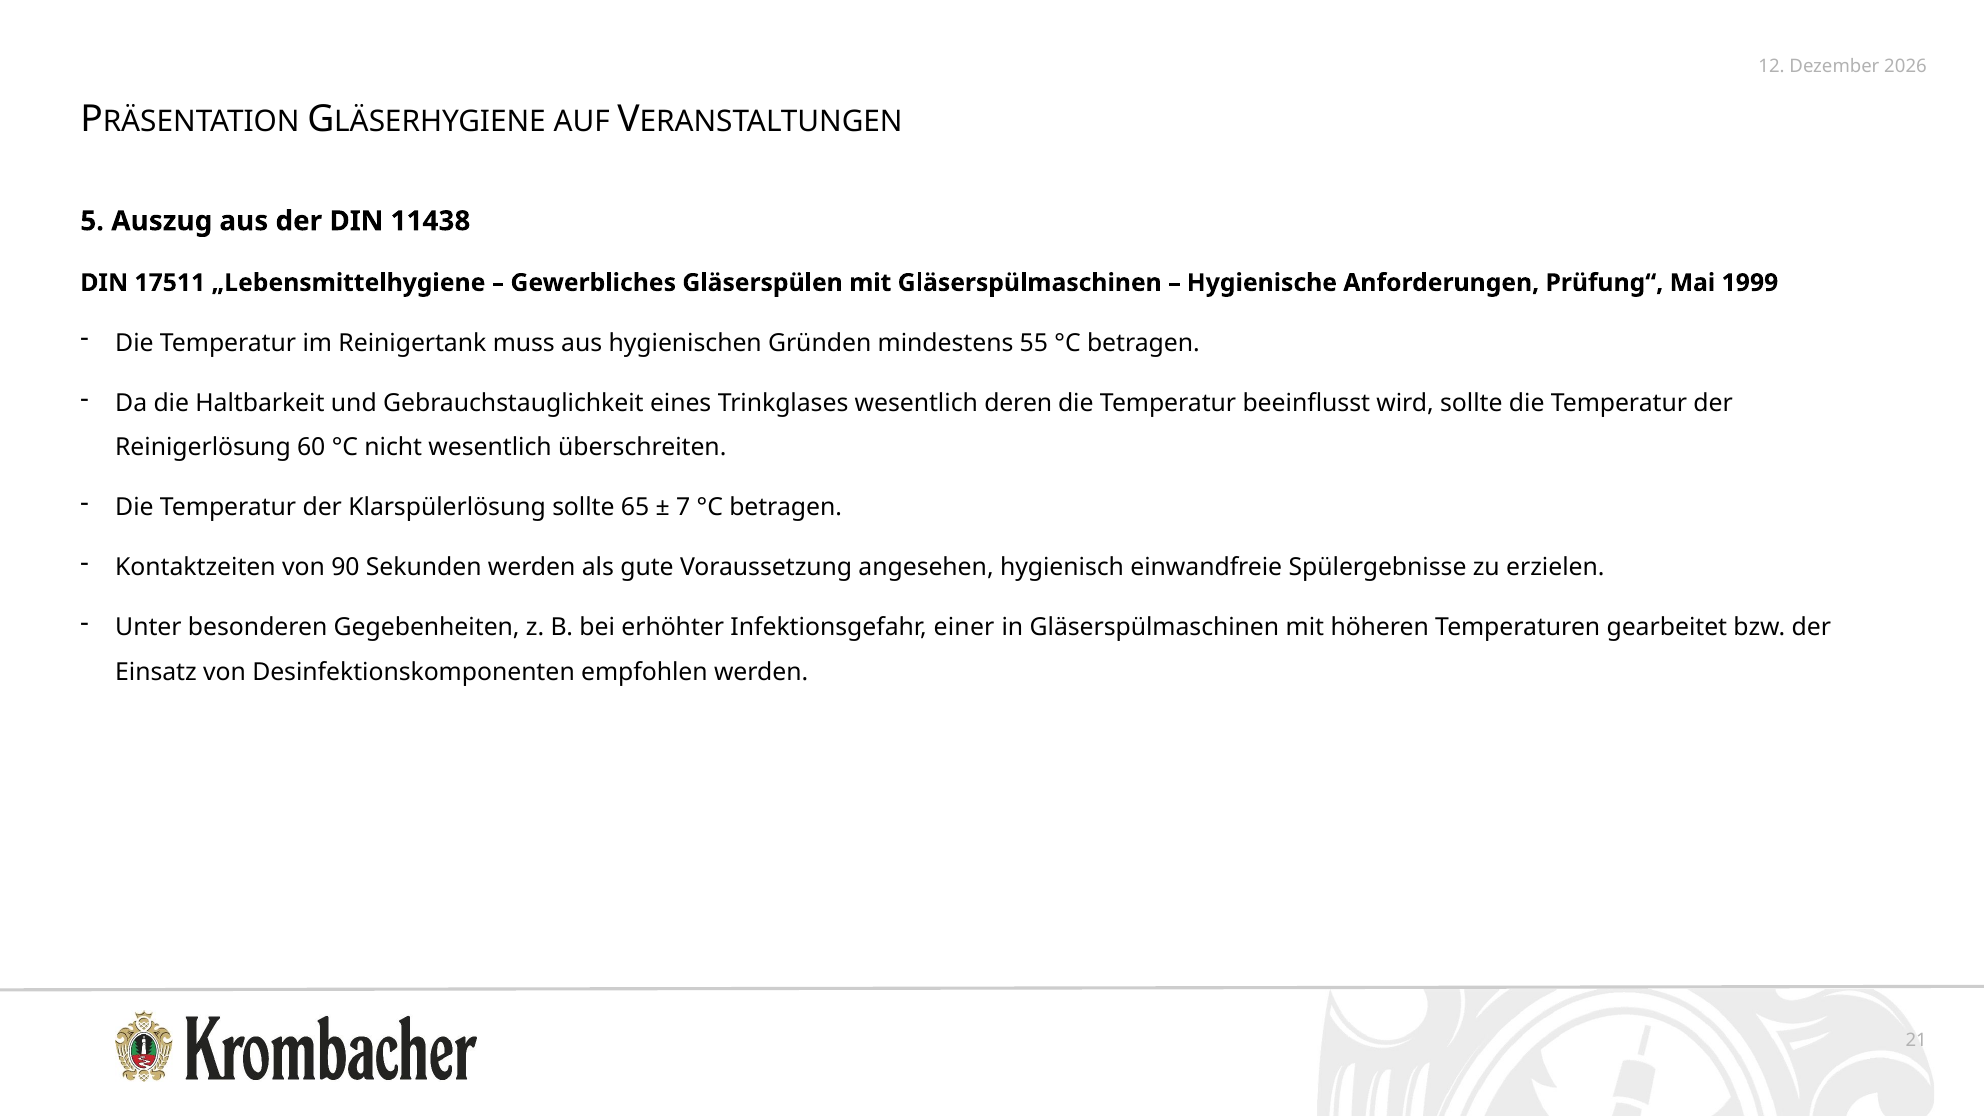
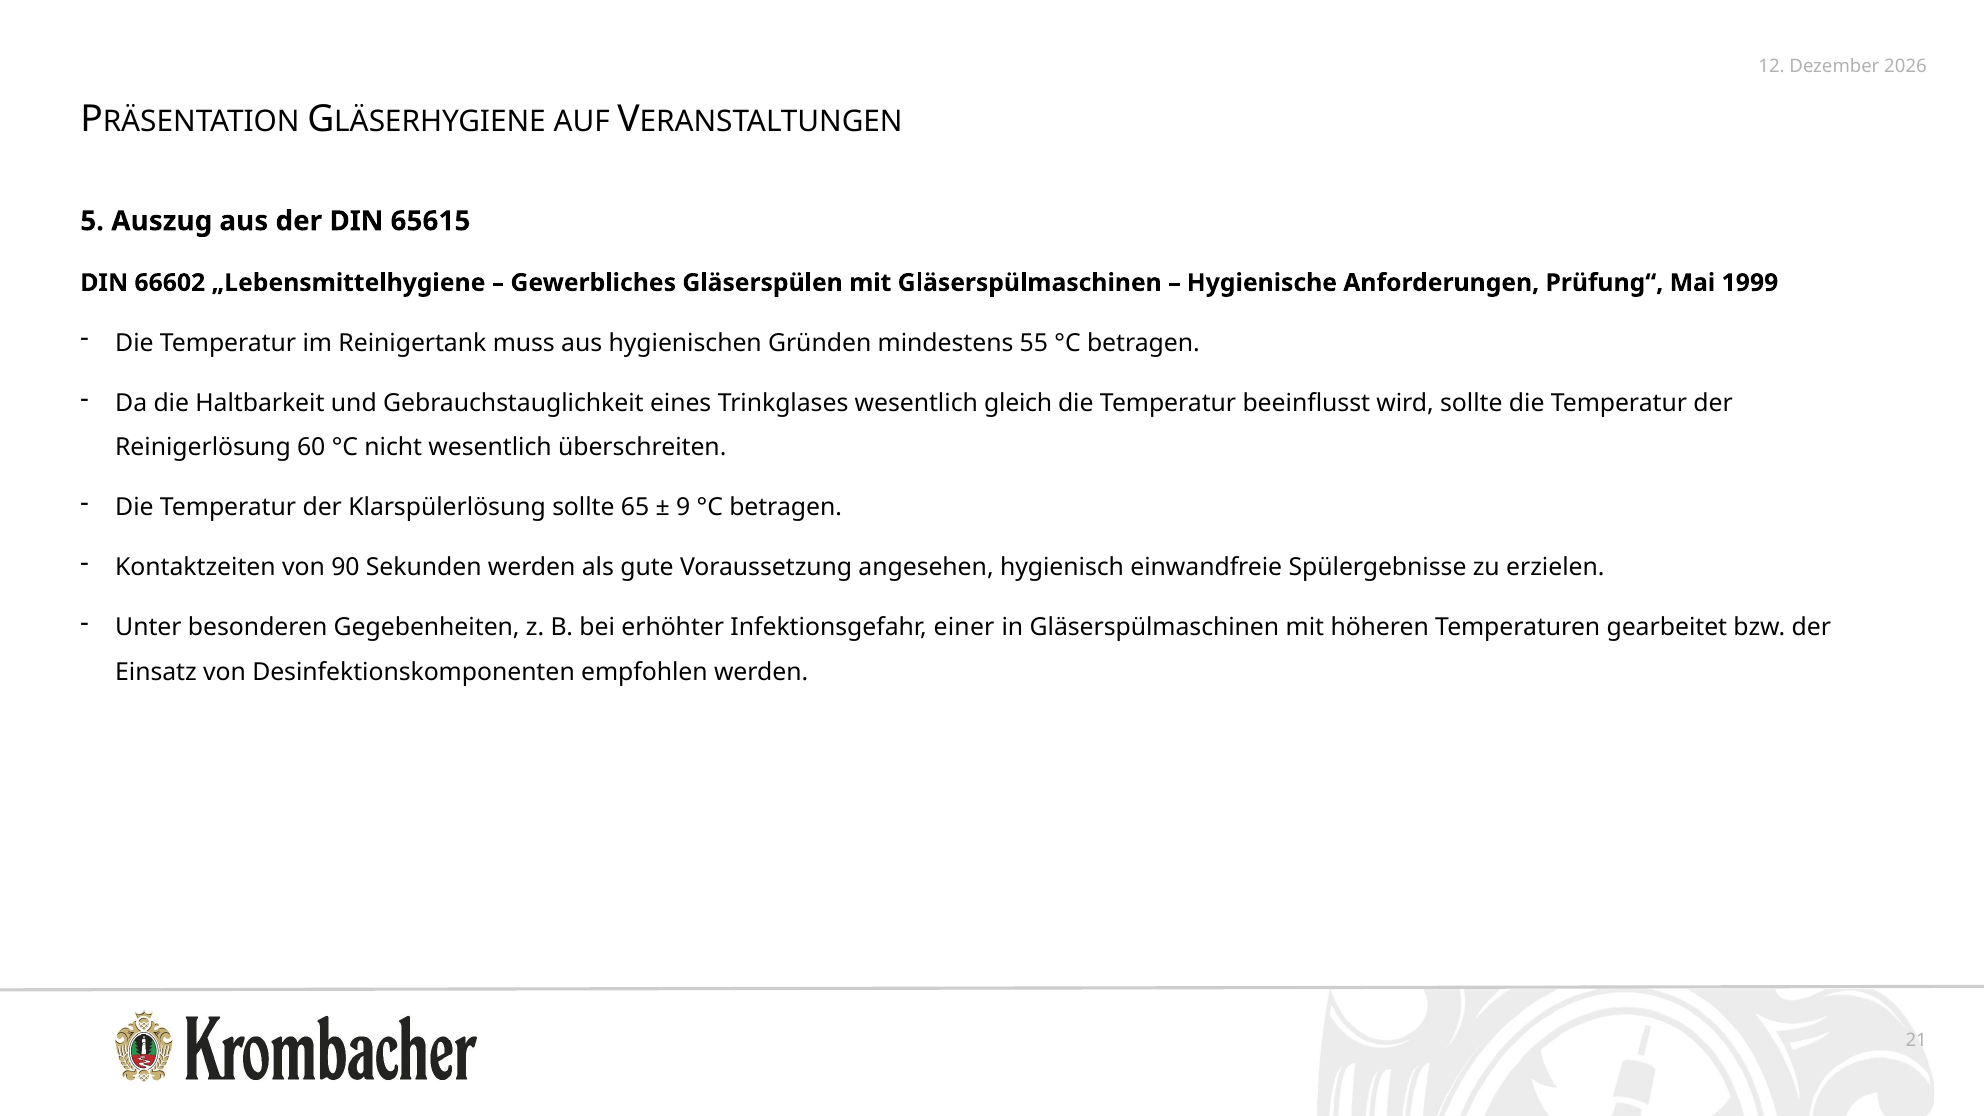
11438: 11438 -> 65615 (430, 221)
17511: 17511 -> 66602 (170, 283)
deren: deren -> gleich (1018, 403)
7: 7 -> 9 (683, 508)
